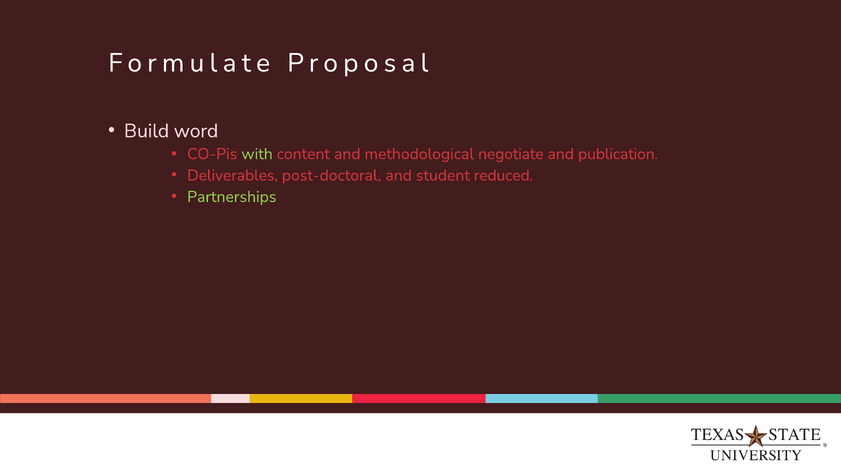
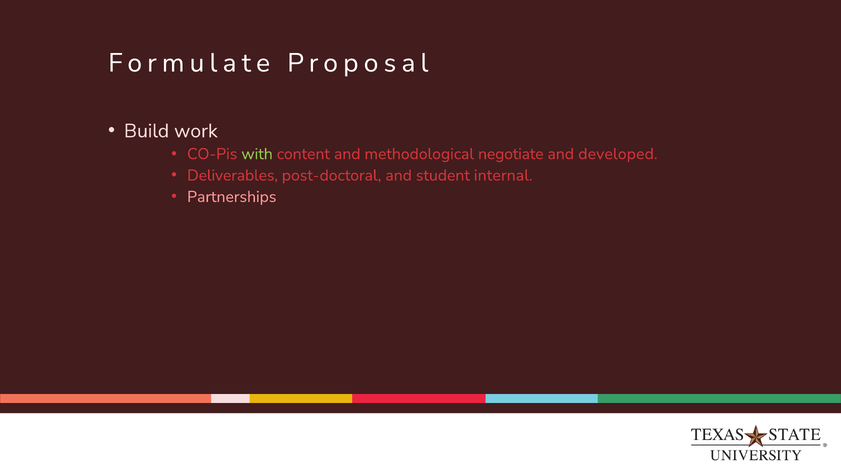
word: word -> work (196, 131)
publication: publication -> developed (618, 154)
reduced: reduced -> internal (503, 175)
Partnerships colour: light green -> pink (232, 197)
